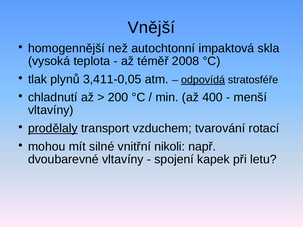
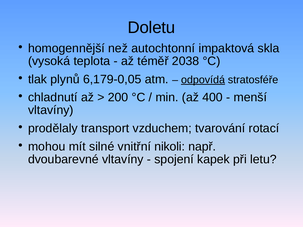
Vnější: Vnější -> Doletu (151, 28)
2008: 2008 -> 2038 (186, 61)
3,411-0,05: 3,411-0,05 -> 6,179-0,05 (112, 79)
prodělaly underline: present -> none (53, 128)
